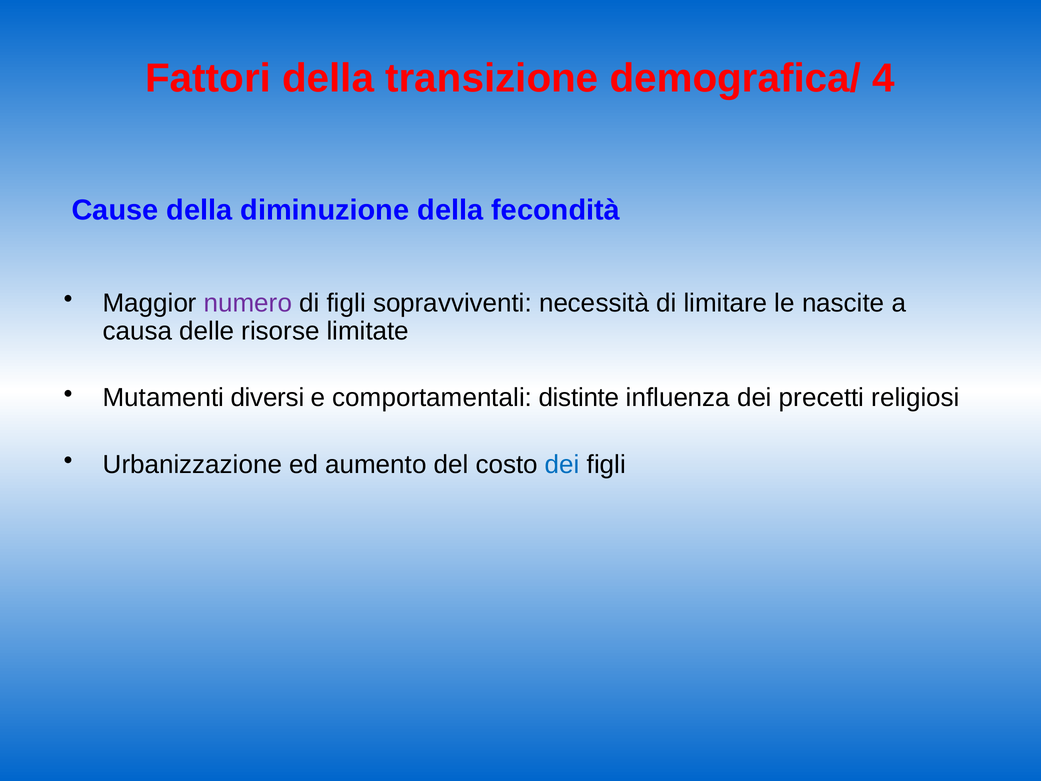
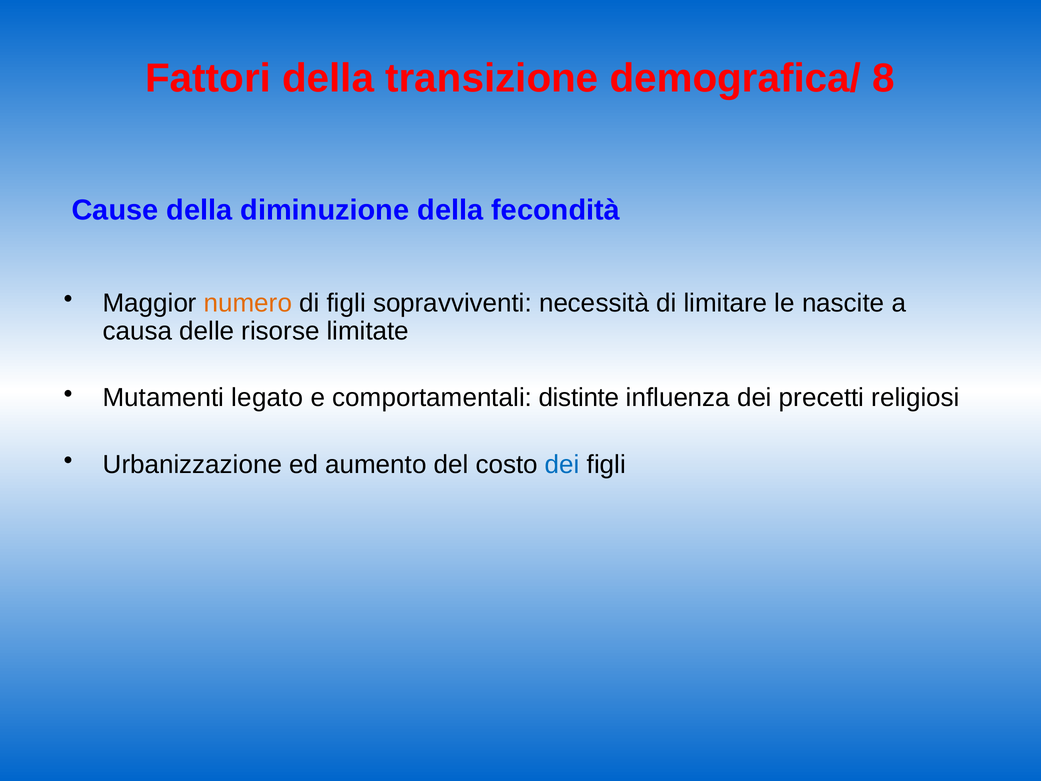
4: 4 -> 8 (883, 78)
numero colour: purple -> orange (248, 303)
diversi: diversi -> legato (267, 398)
